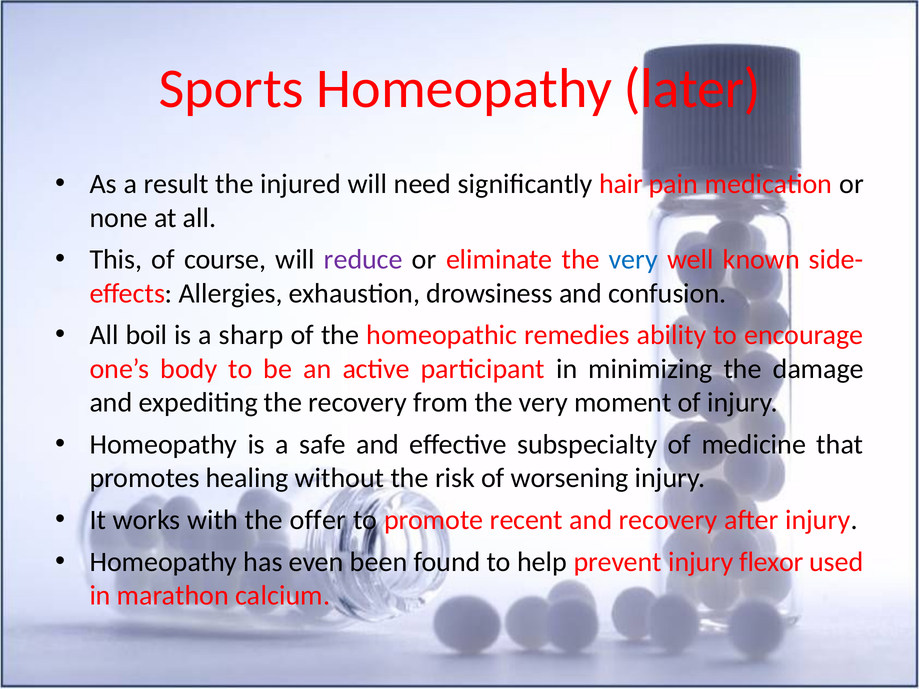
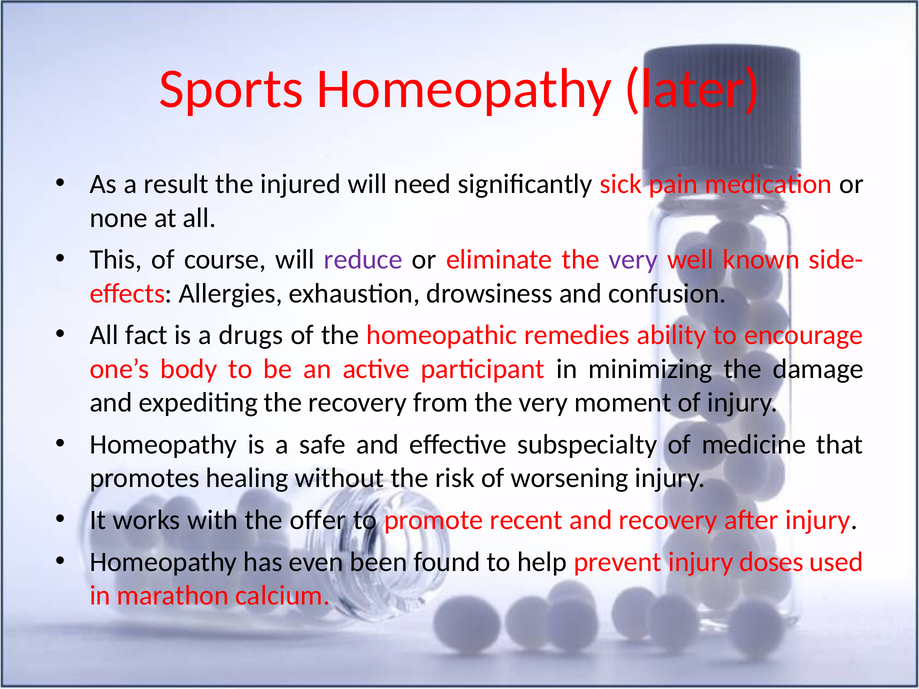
hair: hair -> sick (621, 184)
very colour: blue -> purple (633, 260)
boil: boil -> fact (146, 335)
sharp: sharp -> drugs (251, 335)
flexor: flexor -> doses (771, 562)
